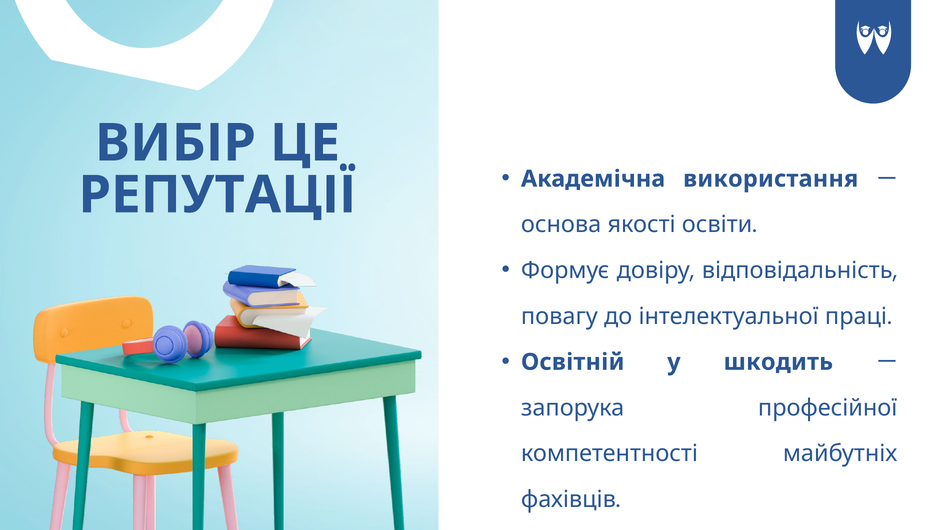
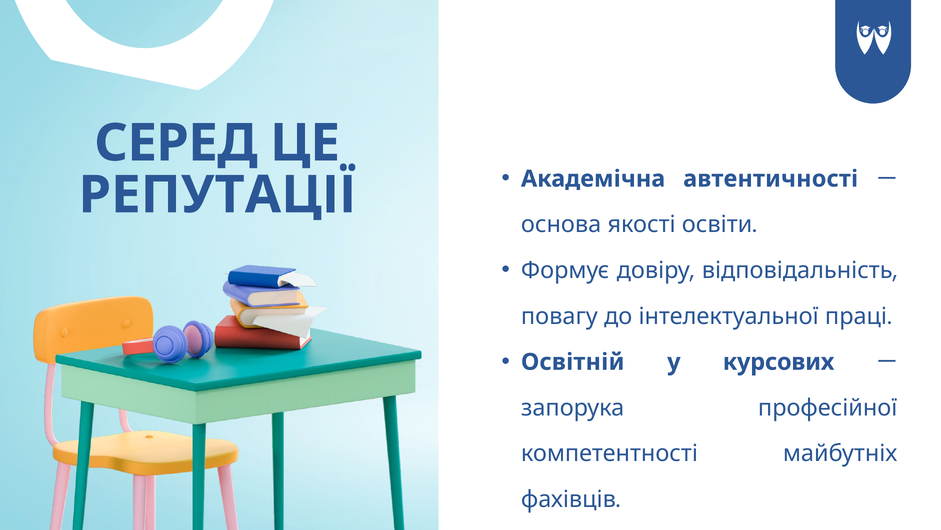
ВИБІР: ВИБІР -> СЕРЕД (176, 143)
використання: використання -> автентичності (771, 179)
шкодить: шкодить -> курсових (779, 362)
